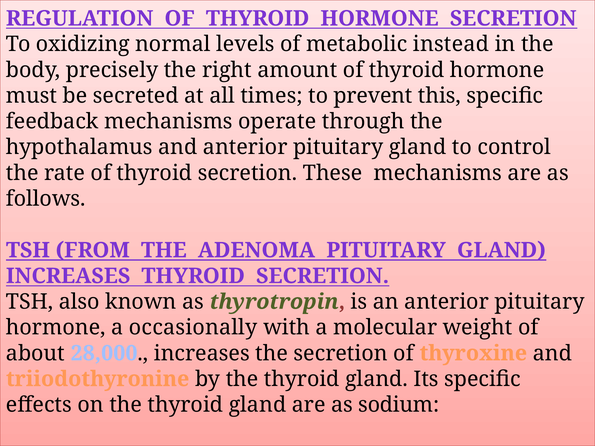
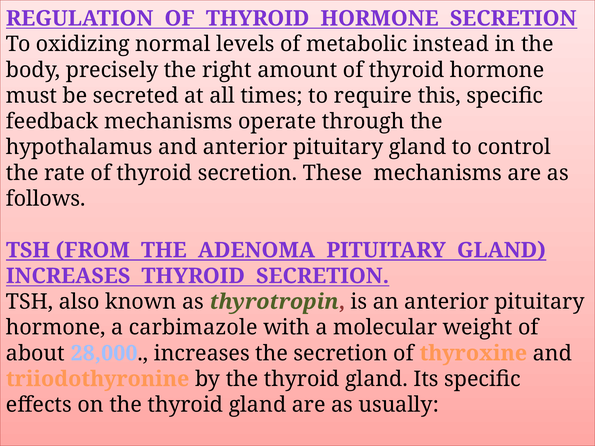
prevent: prevent -> require (373, 96)
occasionally: occasionally -> carbimazole (193, 328)
sodium: sodium -> usually (399, 405)
